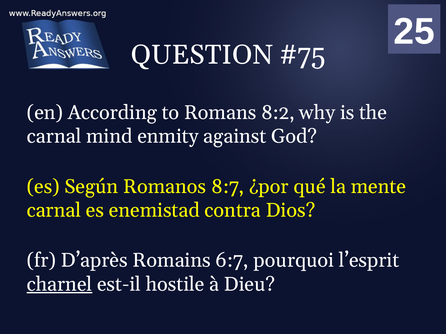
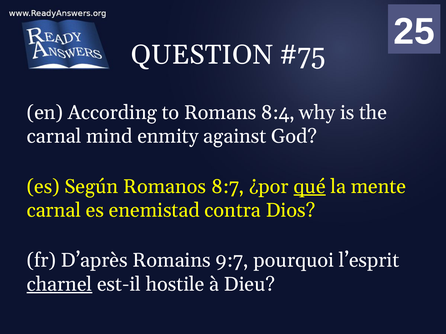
8:2: 8:2 -> 8:4 (278, 113)
qué underline: none -> present (310, 187)
6:7: 6:7 -> 9:7 (232, 261)
